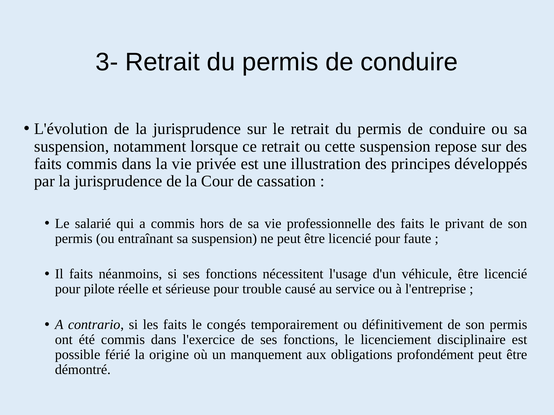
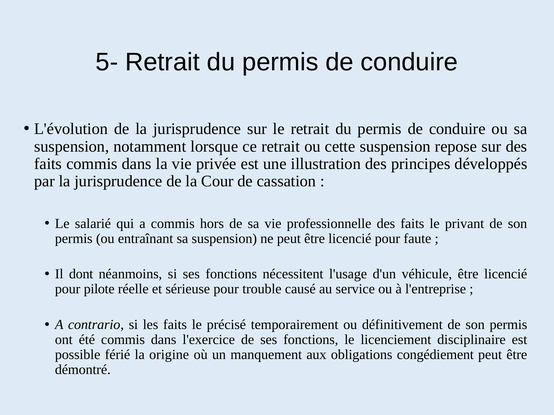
3-: 3- -> 5- (107, 62)
Il faits: faits -> dont (81, 274)
congés: congés -> précisé (226, 325)
profondément: profondément -> congédiement (435, 355)
